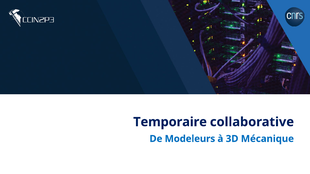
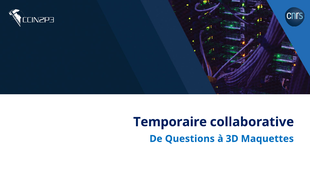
Modeleurs: Modeleurs -> Questions (190, 139)
Mécanique: Mécanique -> Maquettes (267, 139)
